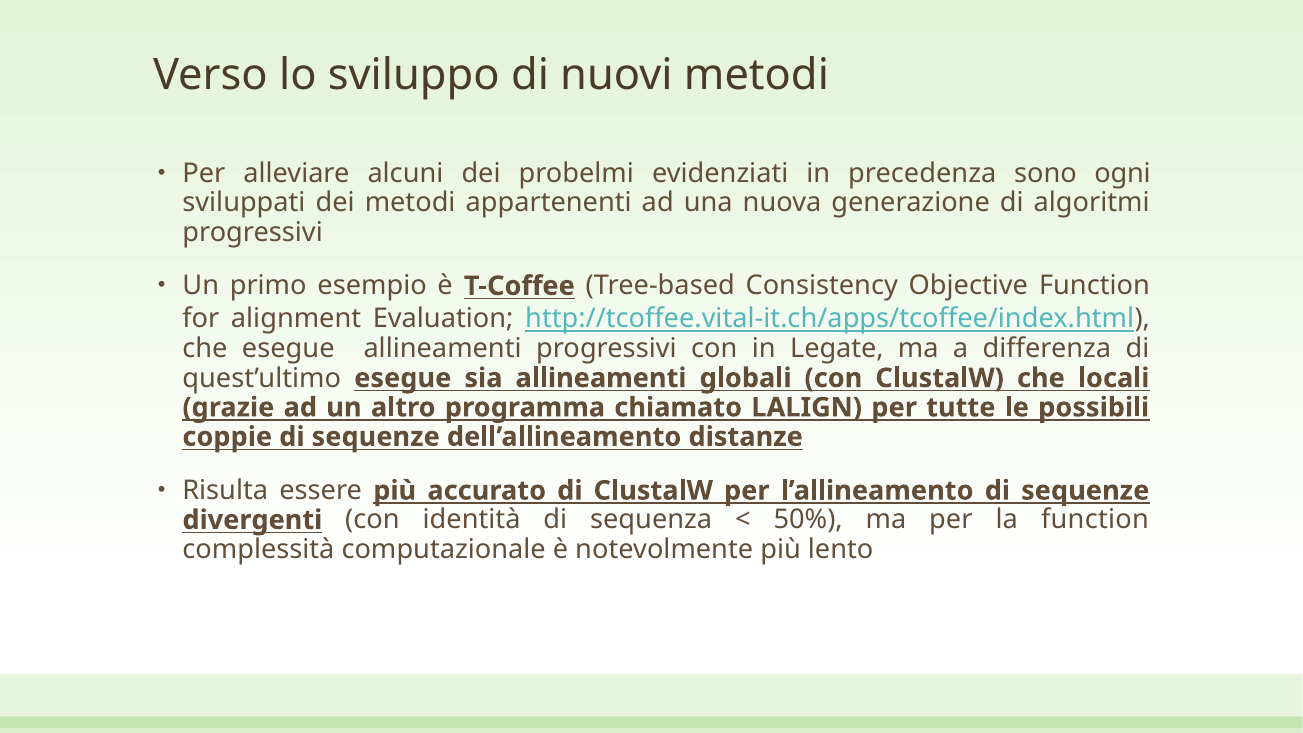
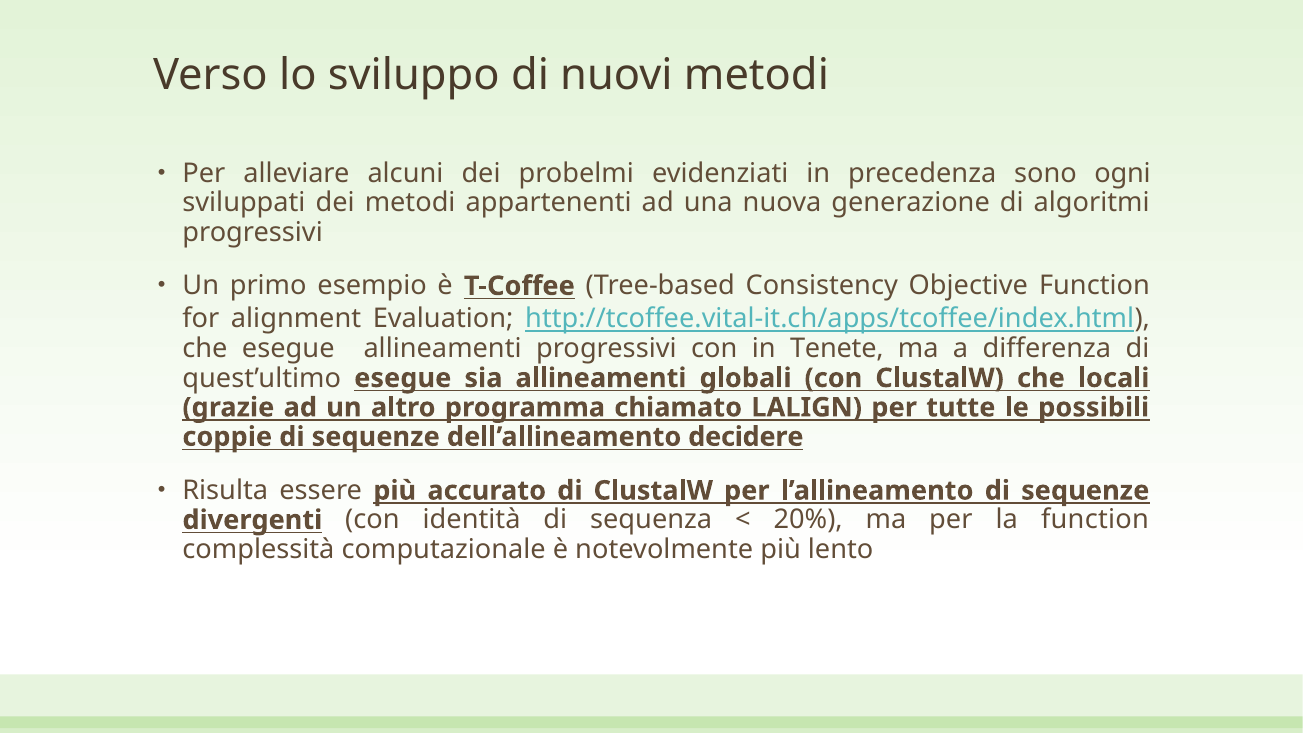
Legate: Legate -> Tenete (837, 349)
distanze: distanze -> decidere (746, 437)
50%: 50% -> 20% (808, 520)
